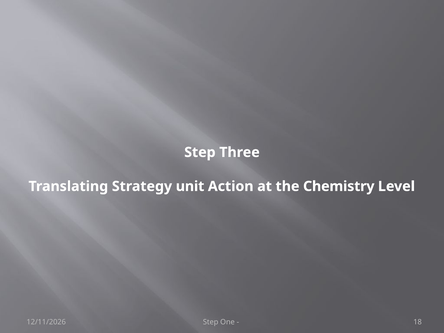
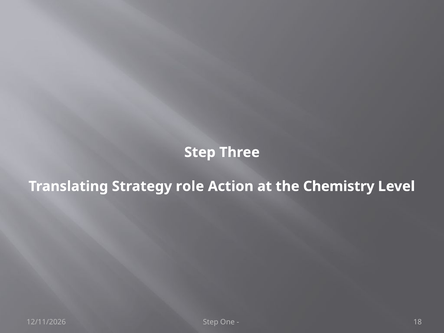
unit: unit -> role (190, 186)
